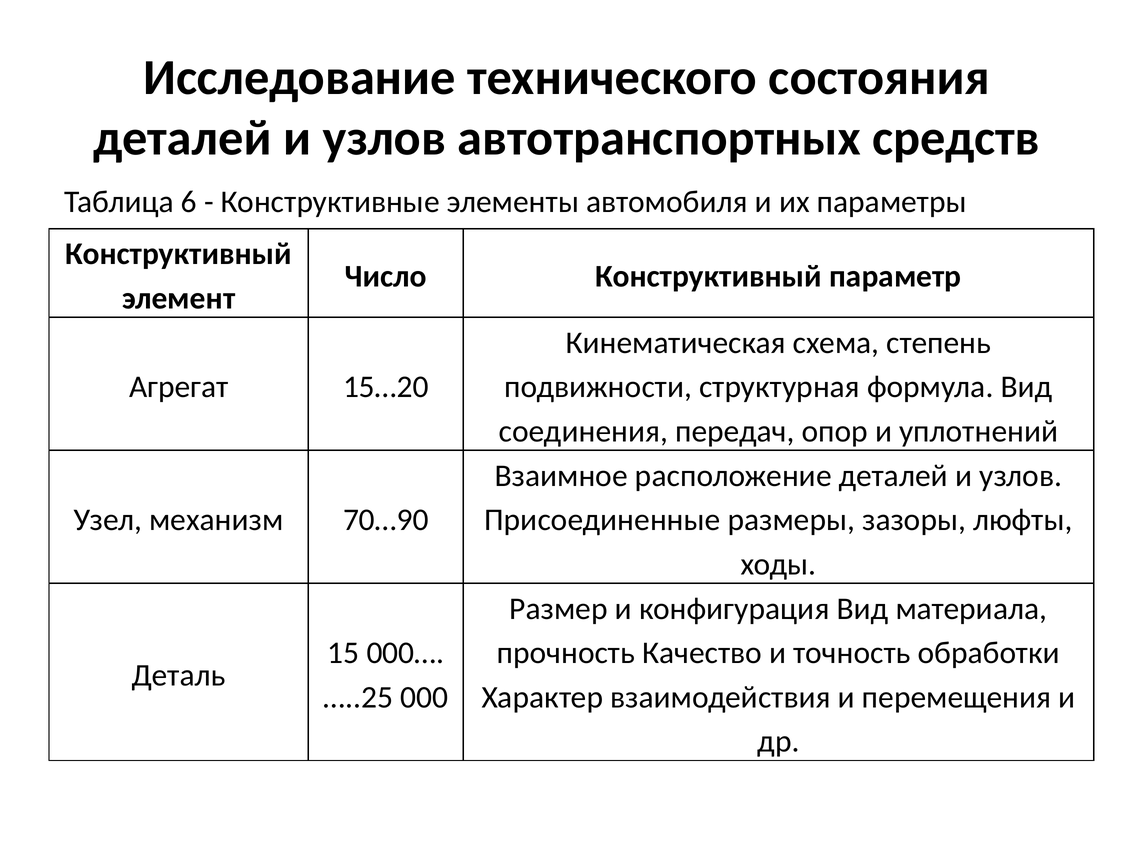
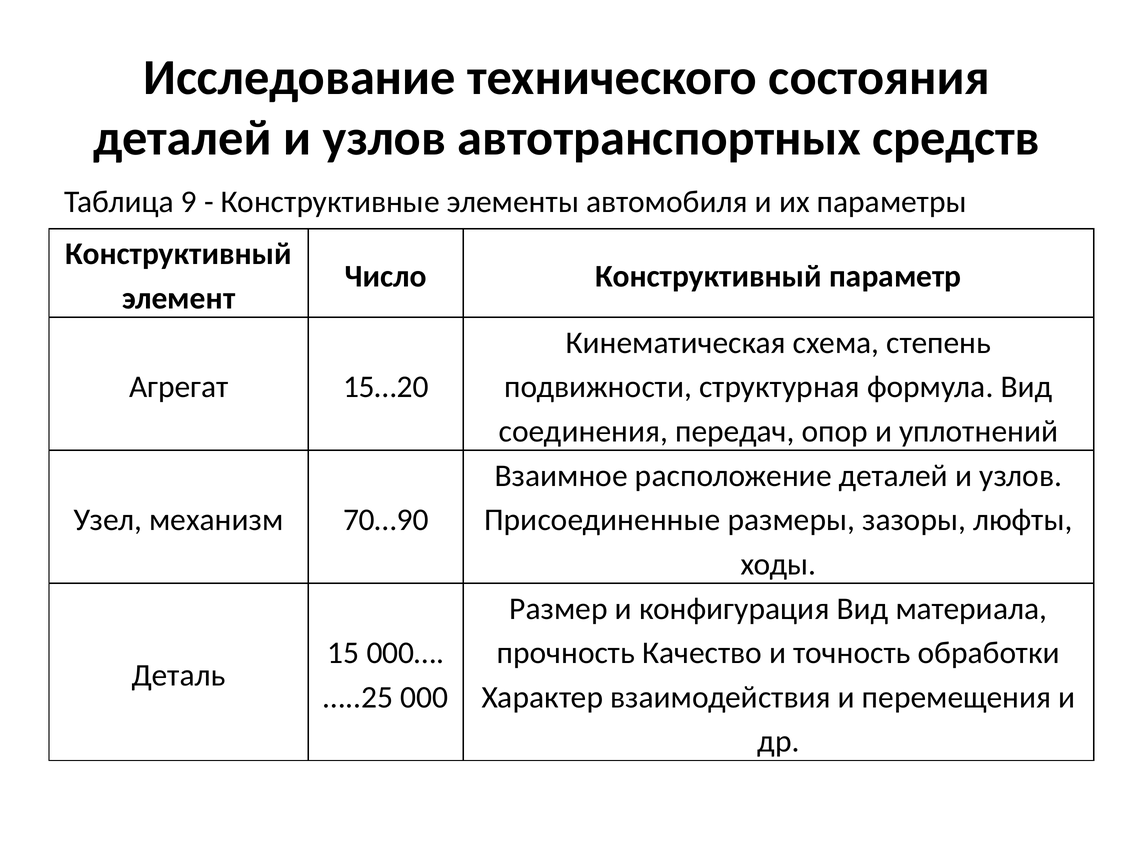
6: 6 -> 9 (189, 202)
